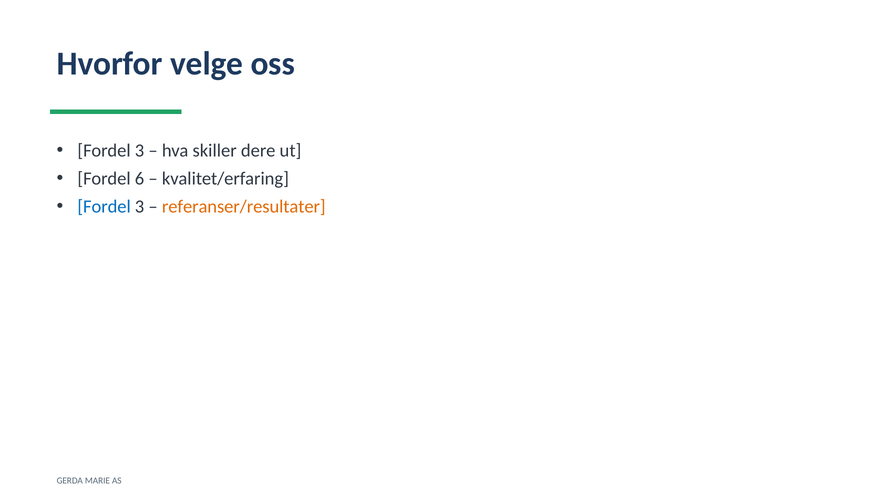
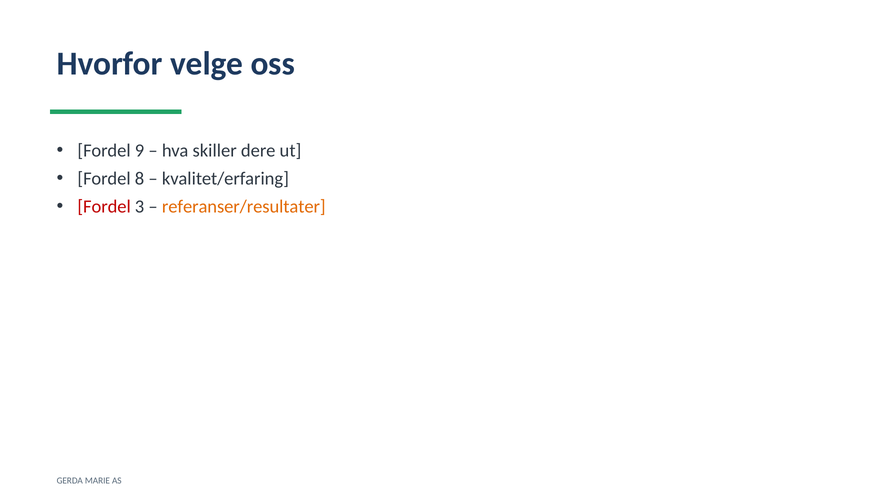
3: 3 -> 9 (140, 151)
6: 6 -> 8 (140, 179)
Fordel colour: blue -> red (104, 206)
